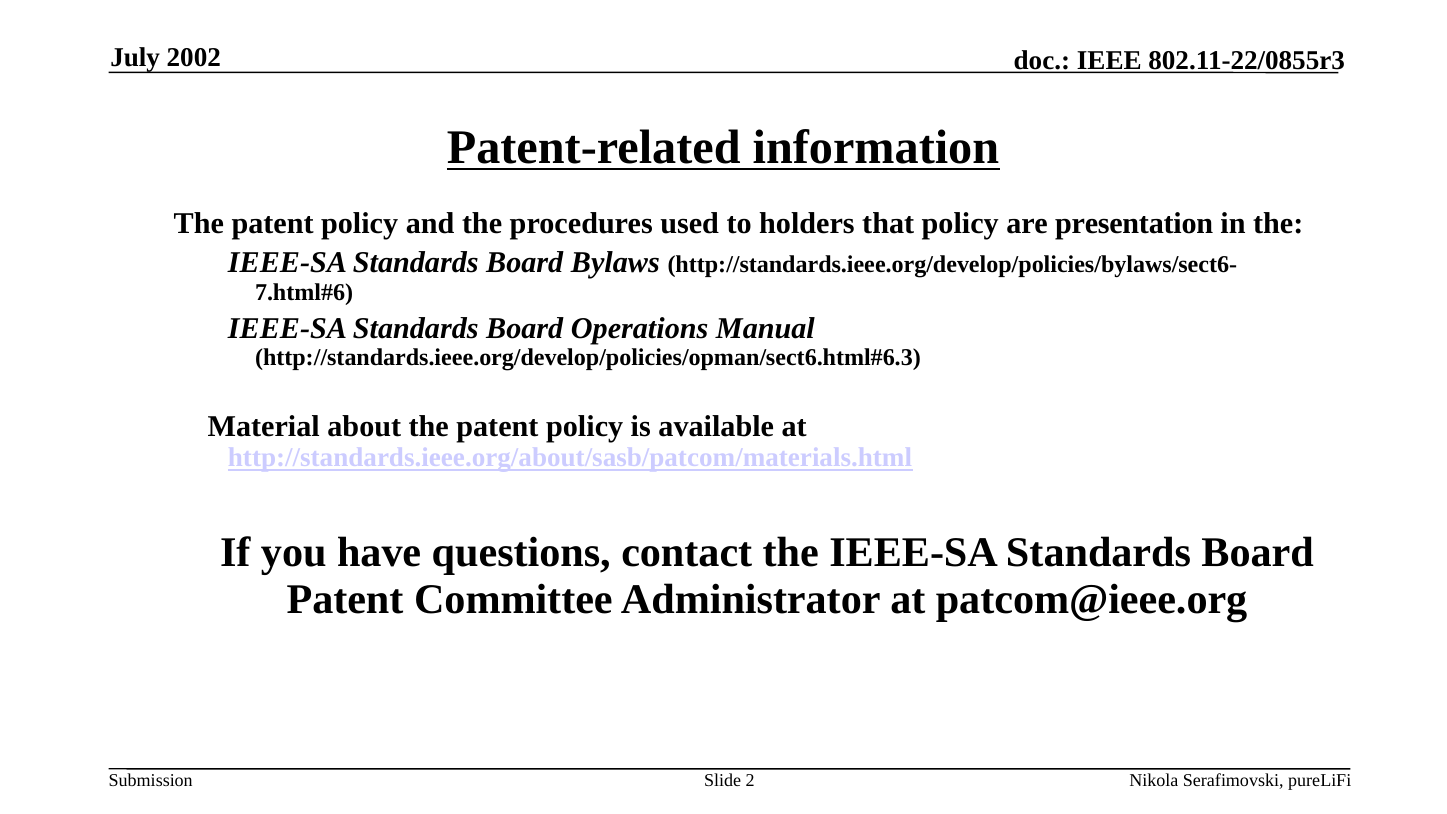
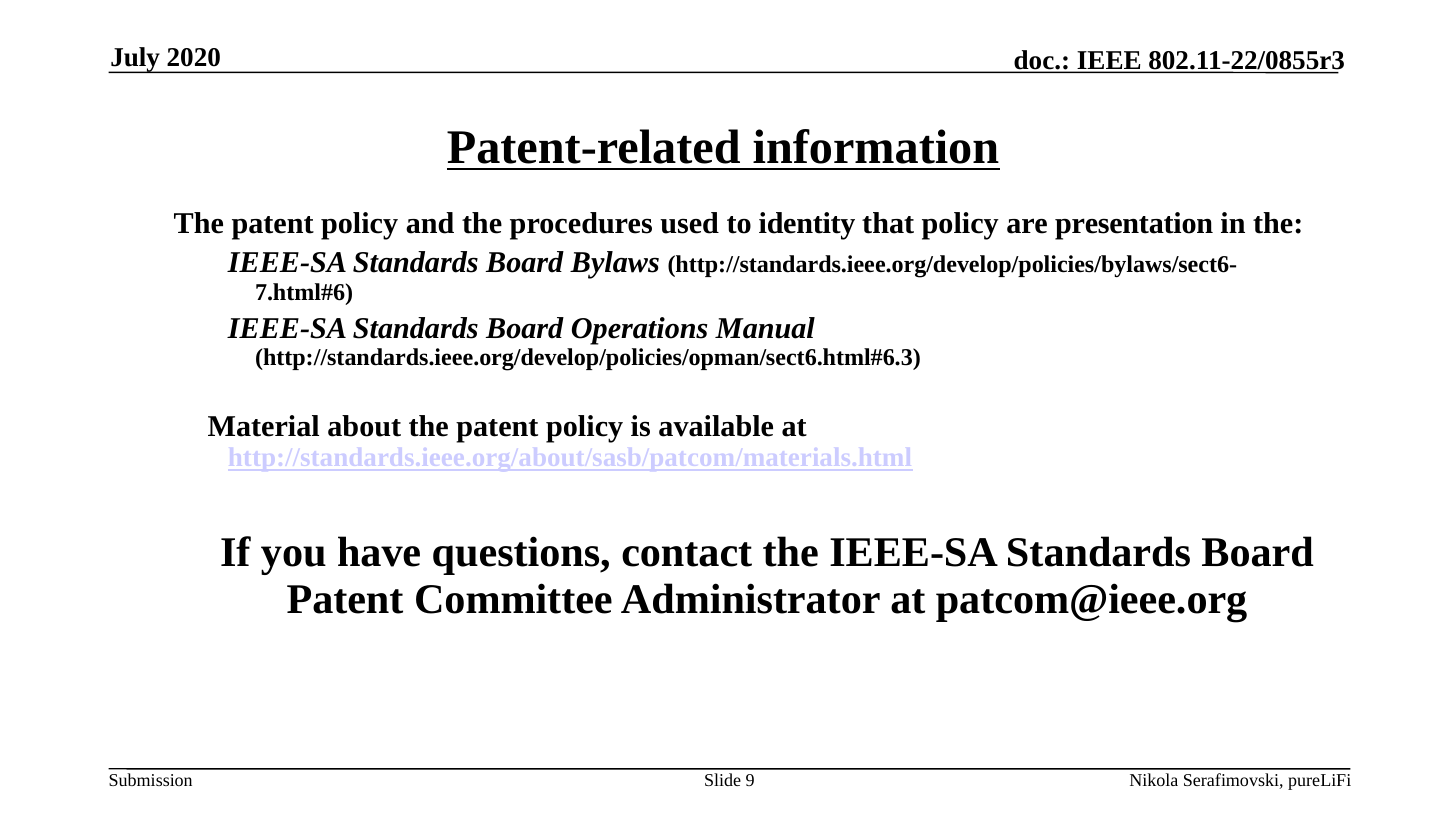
2002: 2002 -> 2020 (194, 58)
holders: holders -> identity (807, 223)
2: 2 -> 9 (750, 781)
